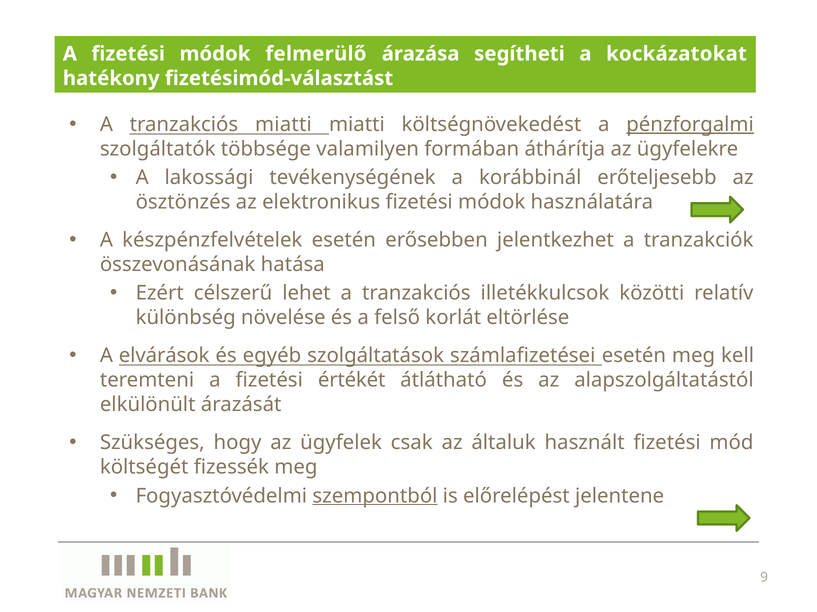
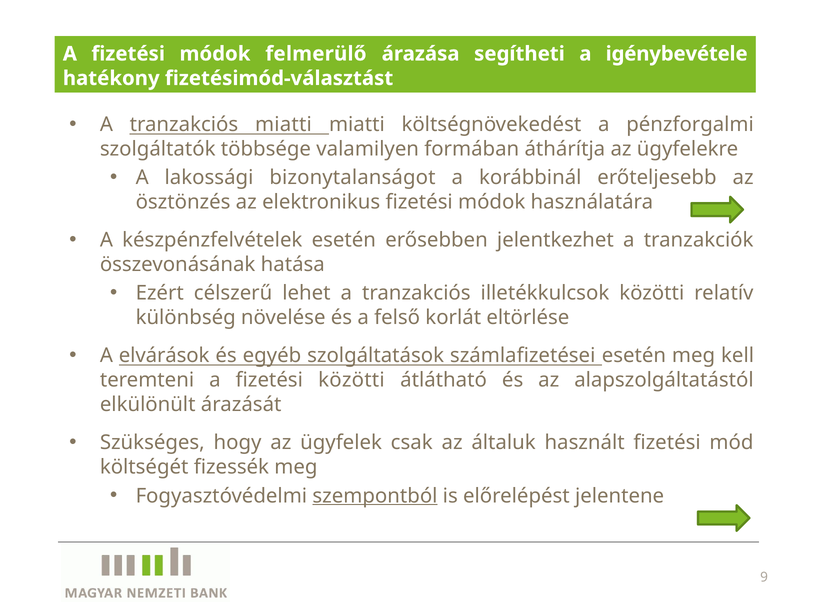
kockázatokat: kockázatokat -> igénybevétele (677, 54)
pénzforgalmi underline: present -> none (690, 125)
tevékenységének: tevékenységének -> bizonytalanságot (352, 178)
fizetési értékét: értékét -> közötti (351, 381)
